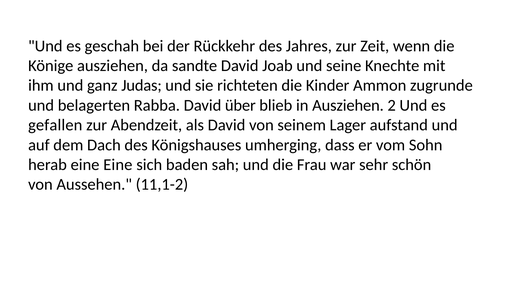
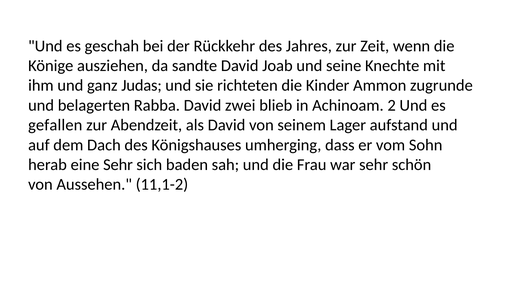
über: über -> zwei (240, 105)
in Ausziehen: Ausziehen -> Achinoam (348, 105)
eine Eine: Eine -> Sehr (118, 165)
